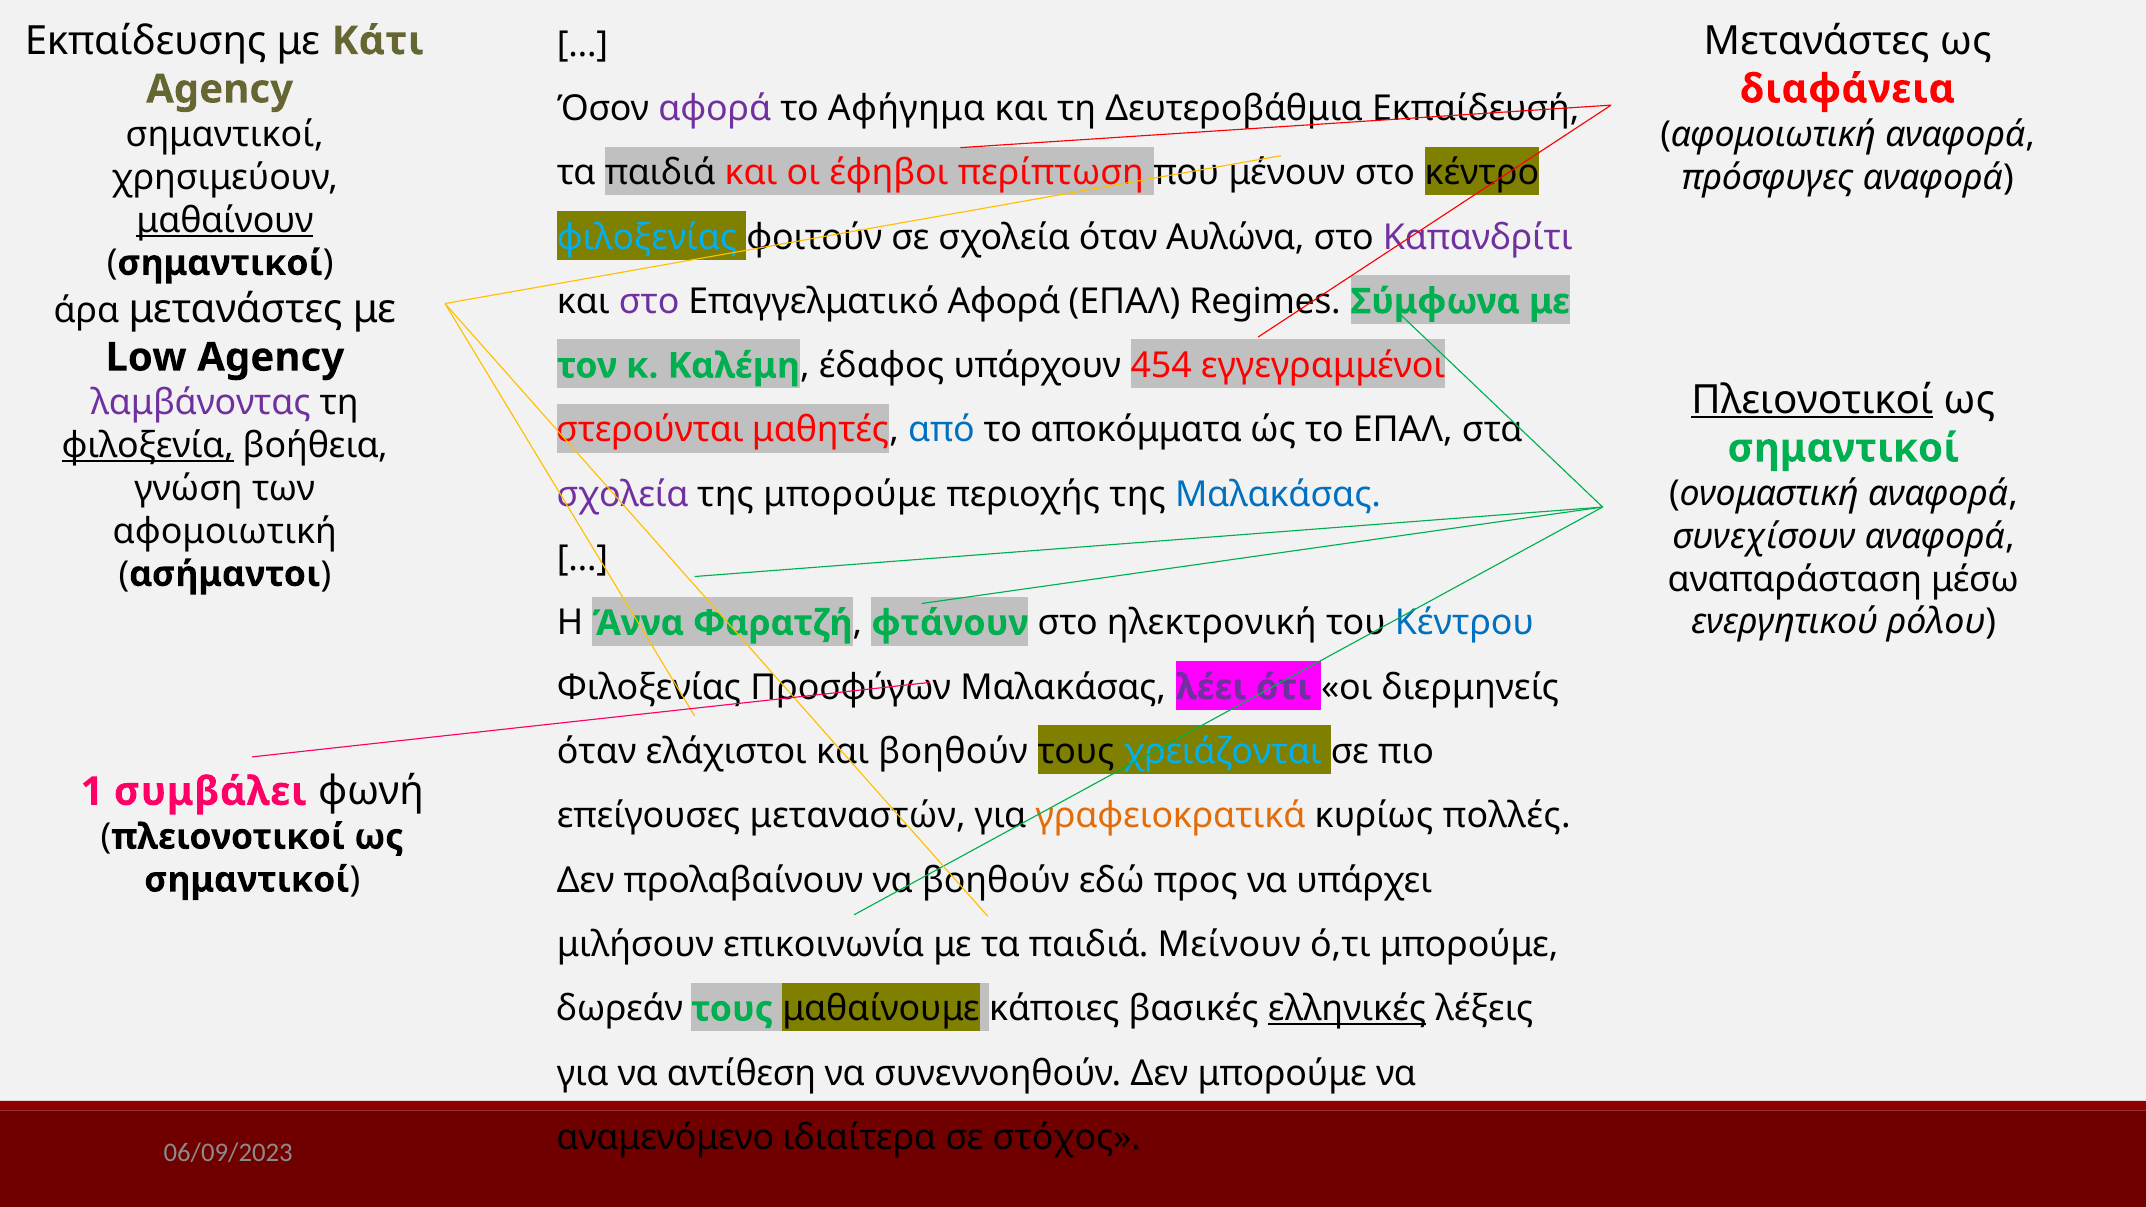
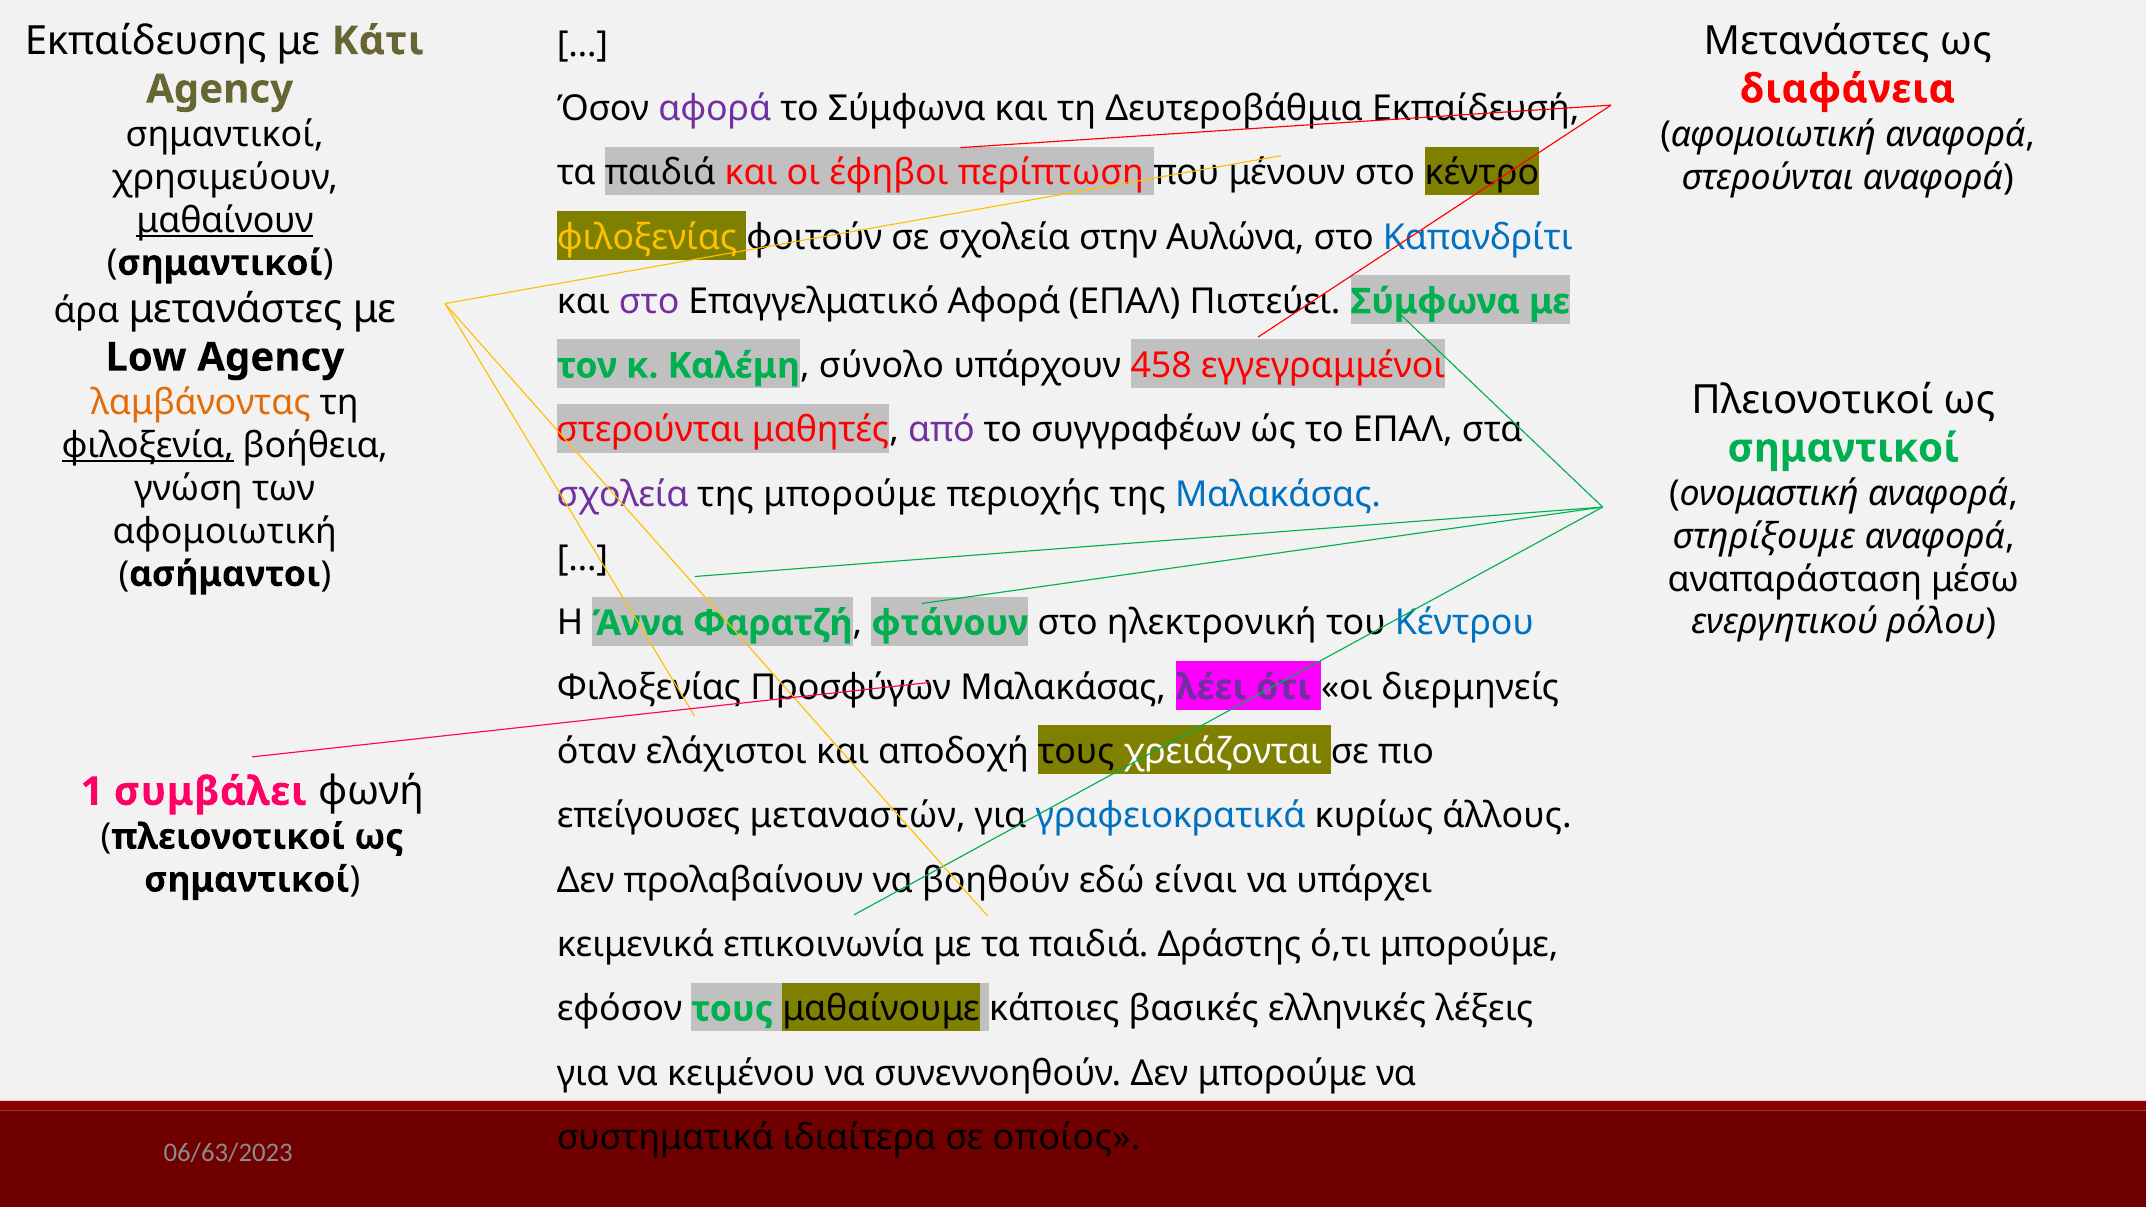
το Αφήγημα: Αφήγημα -> Σύμφωνα (907, 109)
πρόσφυγες: πρόσφυγες -> στερούνται (1768, 177)
φιλοξενίας colour: light blue -> yellow (647, 237)
σχολεία όταν: όταν -> στην (1118, 237)
Καπανδρίτι colour: purple -> blue (1478, 237)
Regimes: Regimes -> Πιστεύει (1265, 302)
έδαφος: έδαφος -> σύνολο (881, 366)
454: 454 -> 458 (1161, 366)
Πλειονοτικοί underline: present -> none (1812, 400)
λαμβάνοντας colour: purple -> orange (201, 403)
από colour: blue -> purple (941, 430)
αποκόμματα: αποκόμματα -> συγγραφέων (1136, 430)
συνεχίσουν: συνεχίσουν -> στηρίξουμε (1764, 536)
και βοηθούν: βοηθούν -> αποδοχή (953, 752)
χρειάζονται colour: light blue -> white (1223, 752)
γραφειοκρατικά colour: orange -> blue (1171, 816)
πολλές: πολλές -> άλλους (1507, 816)
προς: προς -> είναι (1196, 880)
μιλήσουν: μιλήσουν -> κειμενικά (635, 945)
Μείνουν: Μείνουν -> Δράστης (1229, 945)
δωρεάν: δωρεάν -> εφόσον (619, 1009)
ελληνικές underline: present -> none (1347, 1009)
αντίθεση: αντίθεση -> κειμένου (741, 1073)
αναμενόμενο: αναμενόμενο -> συστηματικά (665, 1138)
στόχος: στόχος -> οποίος (1067, 1138)
06/09/2023: 06/09/2023 -> 06/63/2023 (228, 1153)
